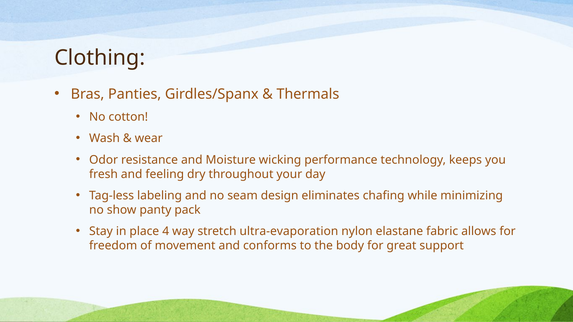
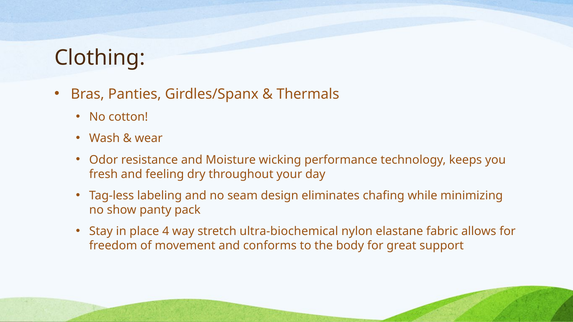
ultra-evaporation: ultra-evaporation -> ultra-biochemical (289, 232)
